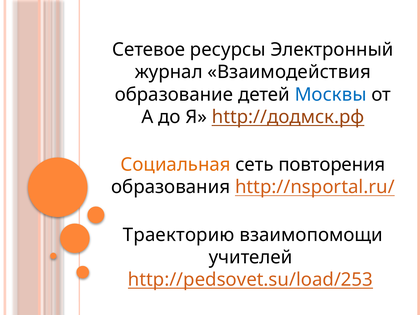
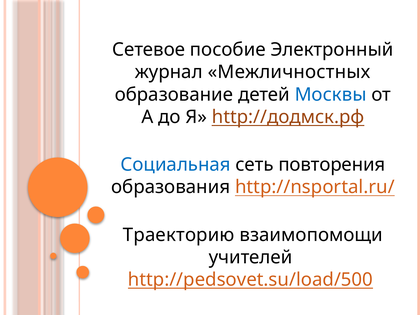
ресурсы: ресурсы -> пособие (228, 50)
Взаимодействия: Взаимодействия -> Межличностных (289, 72)
Социальная colour: orange -> blue (176, 165)
http://pedsovet.su/load/253: http://pedsovet.su/load/253 -> http://pedsovet.su/load/500 (250, 280)
